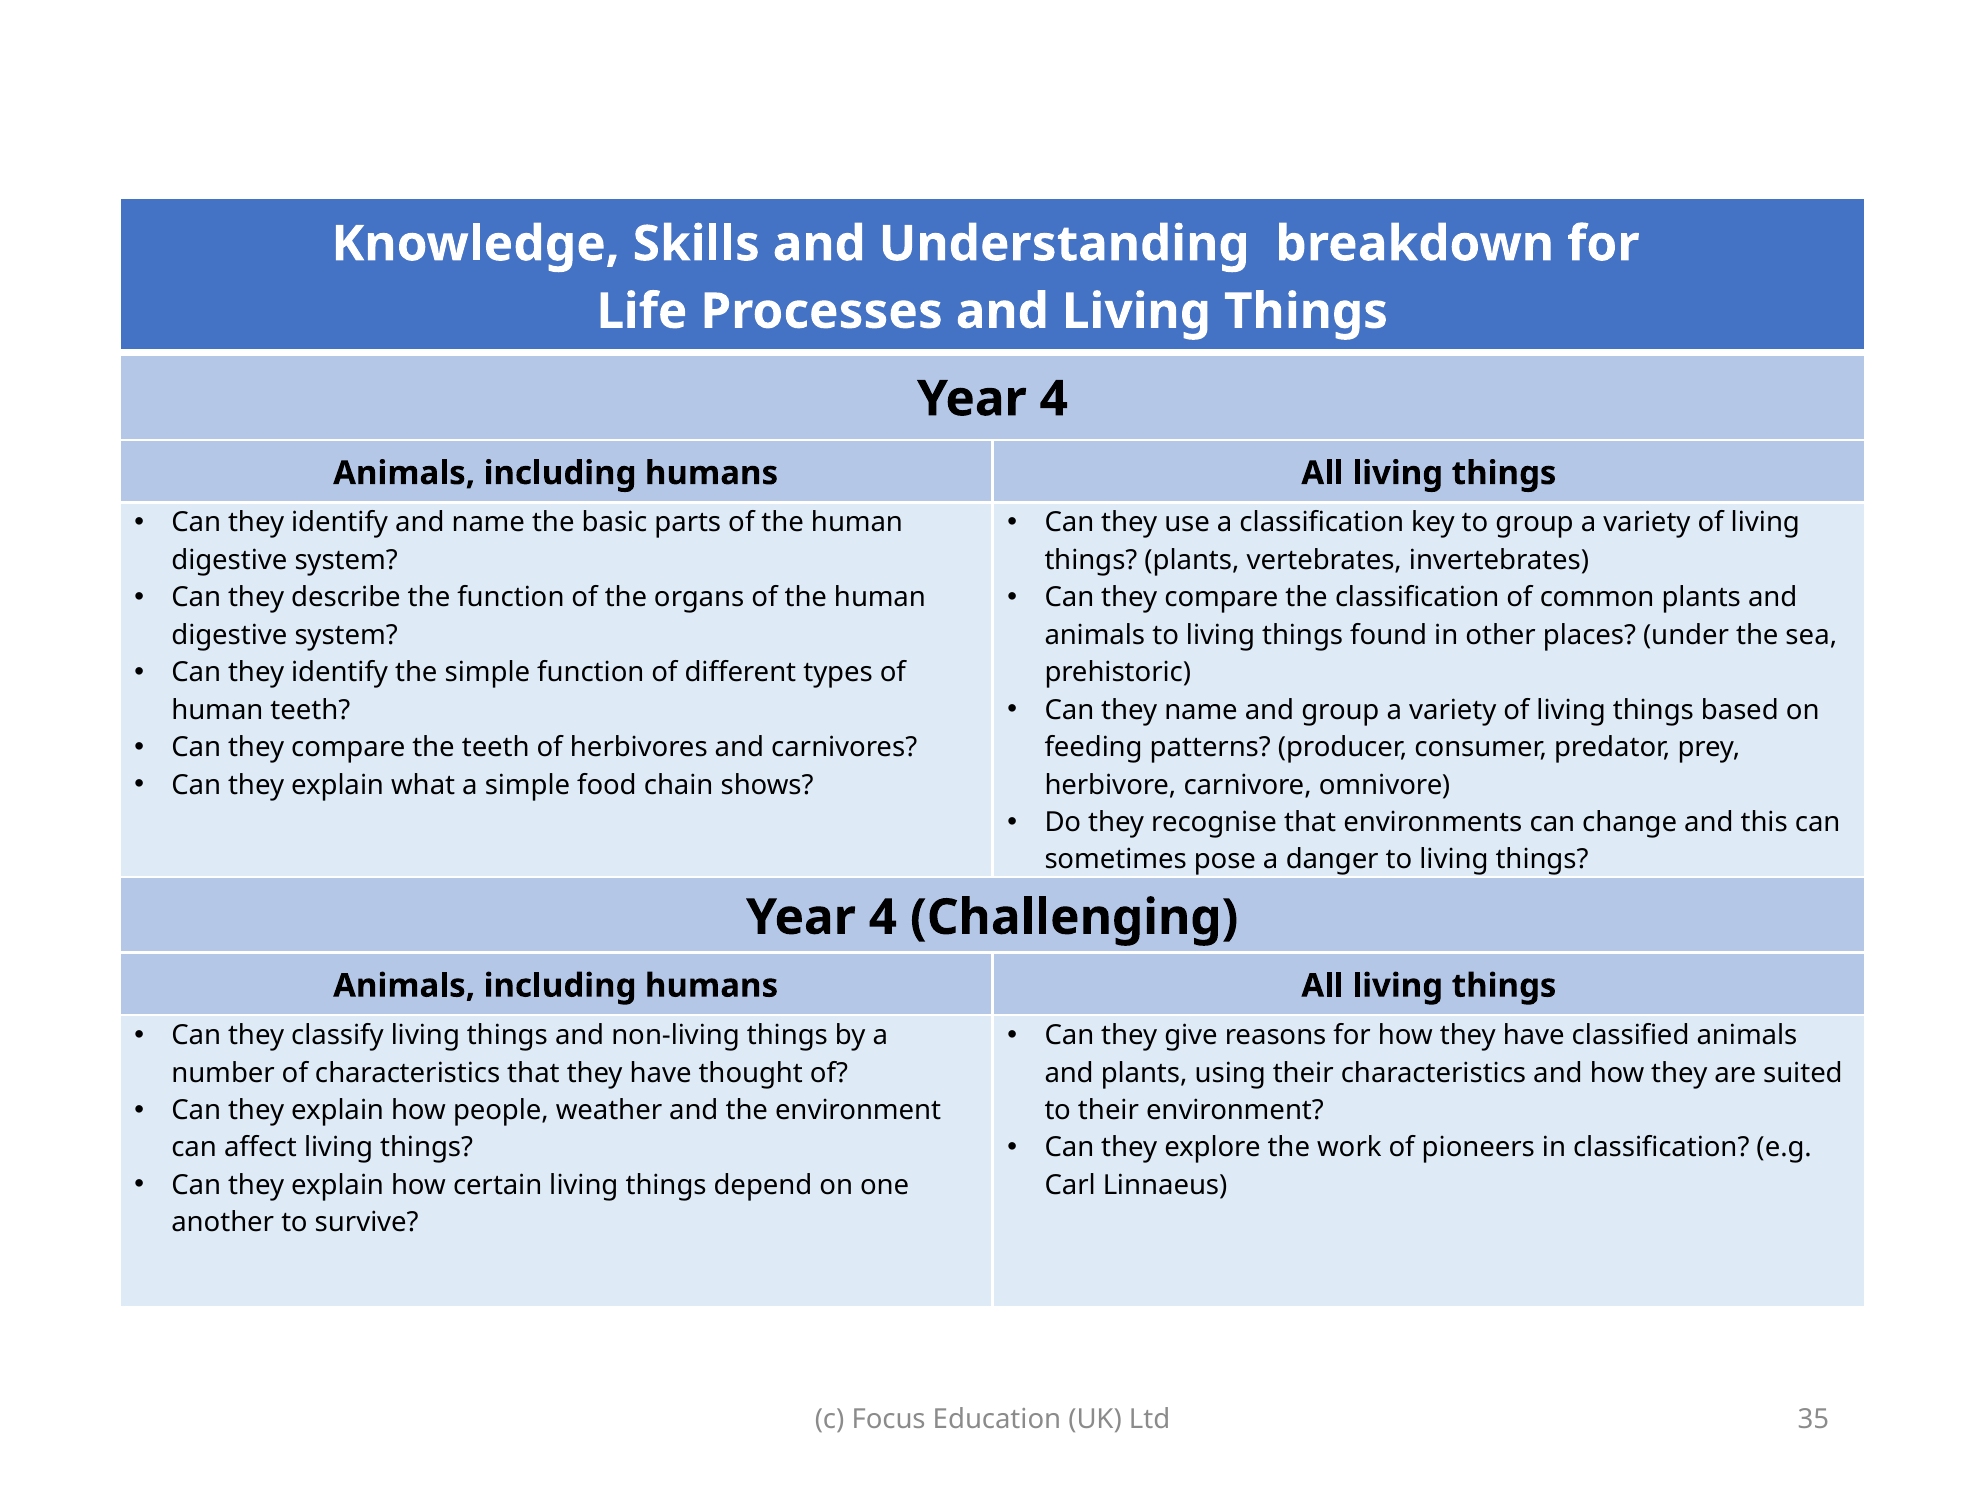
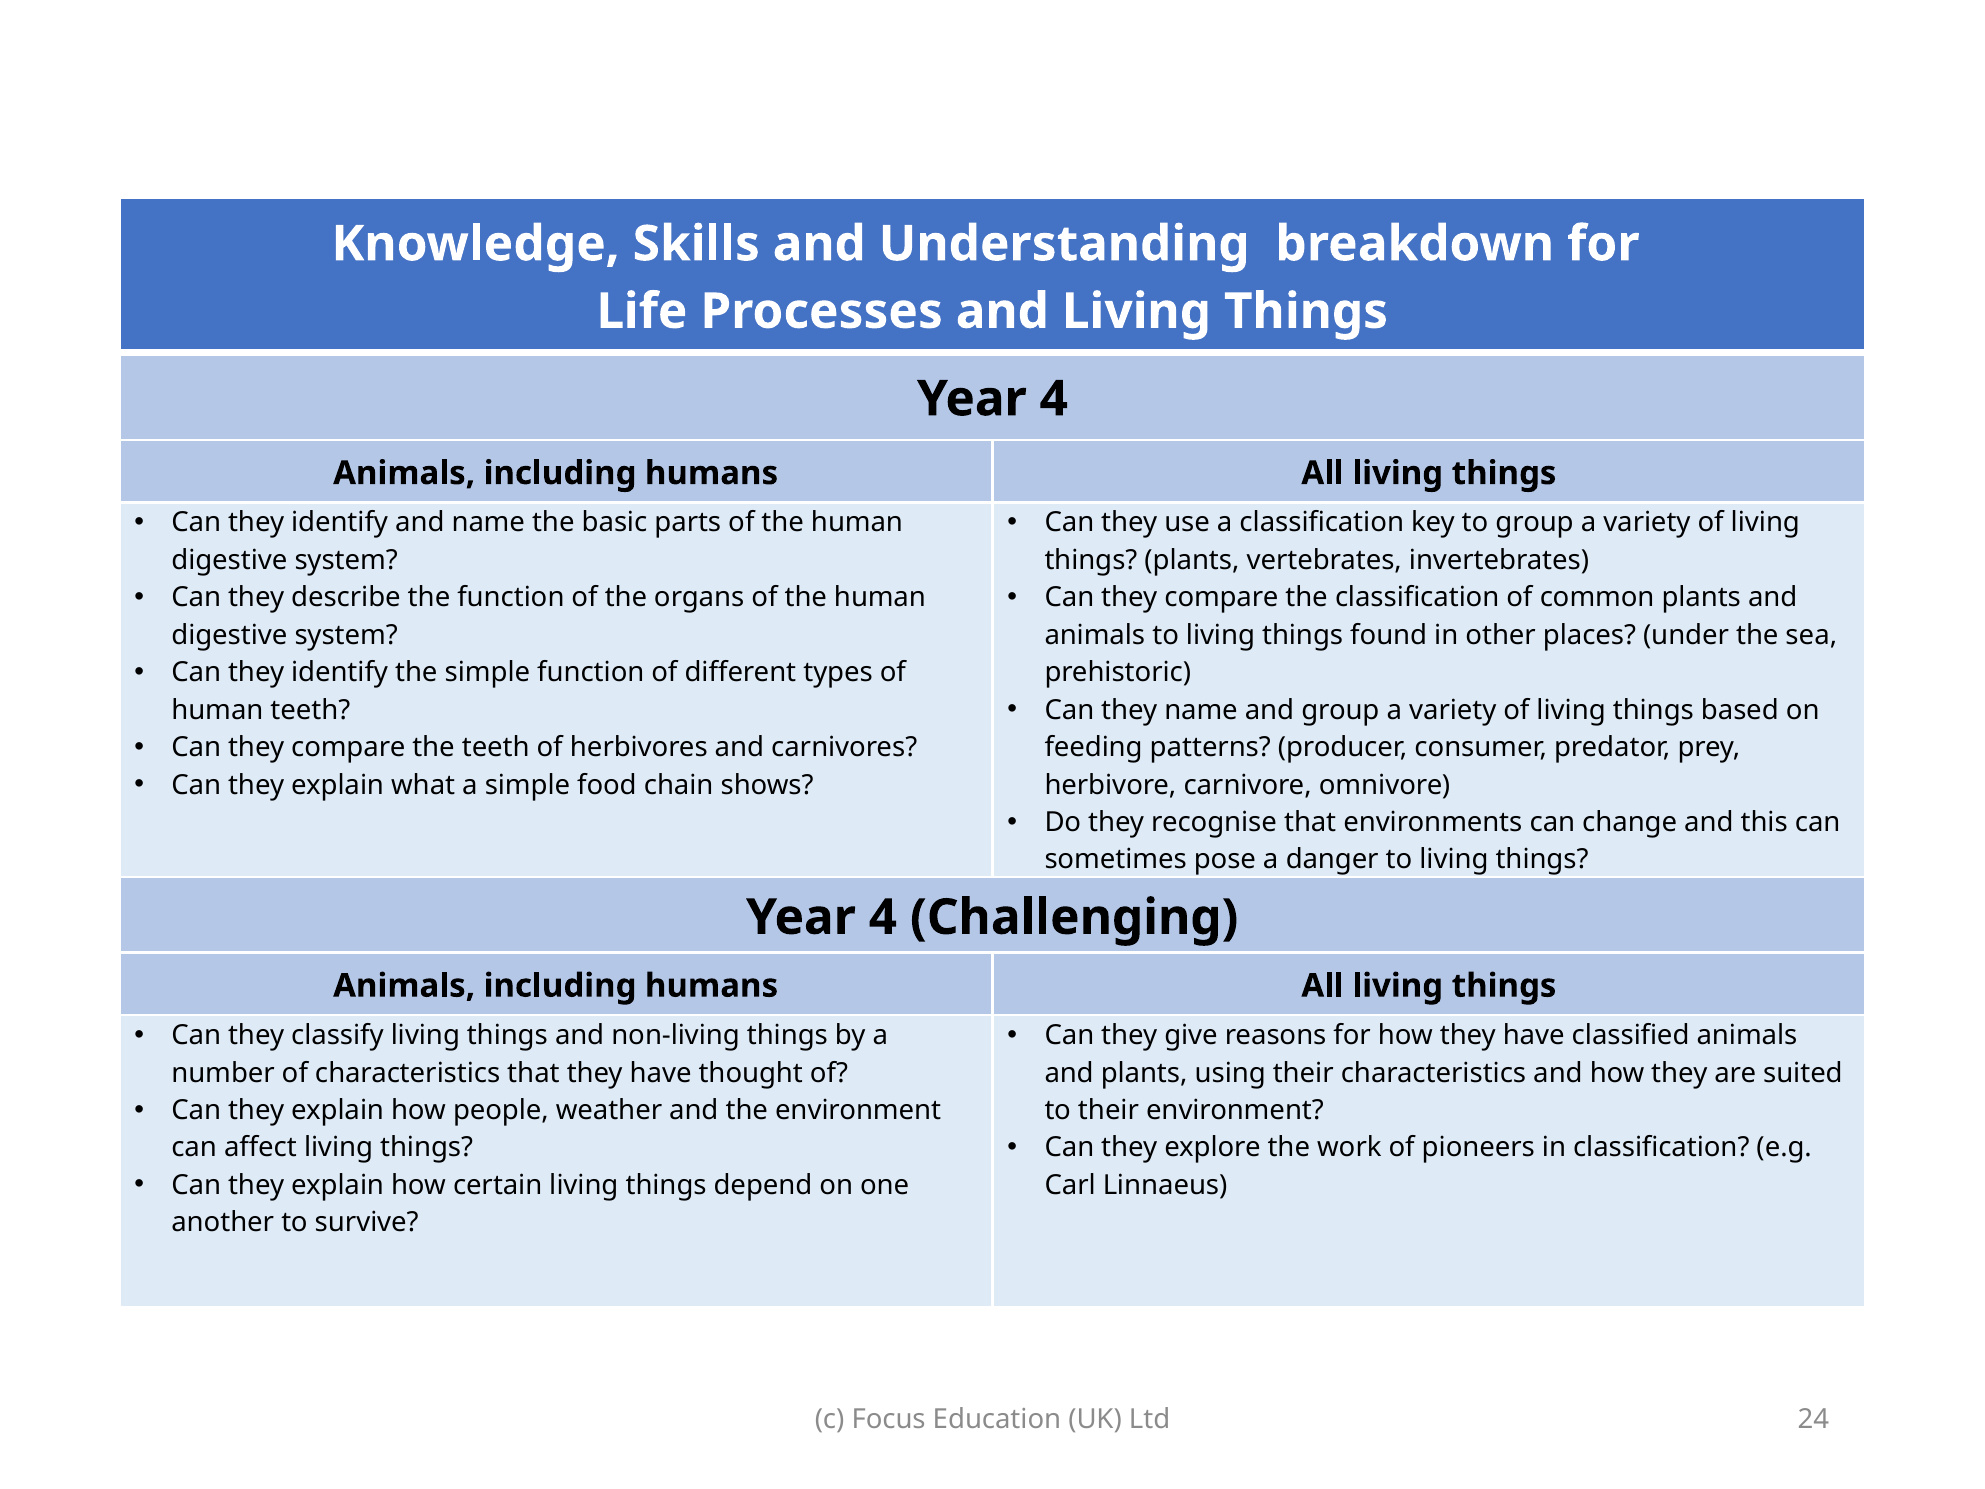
35: 35 -> 24 (1813, 1419)
